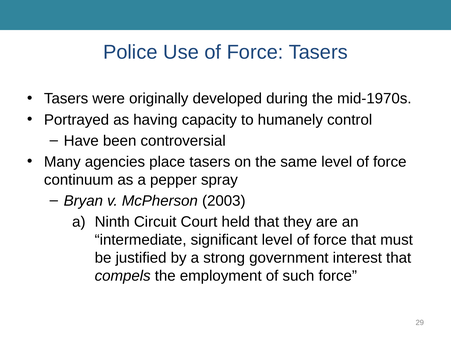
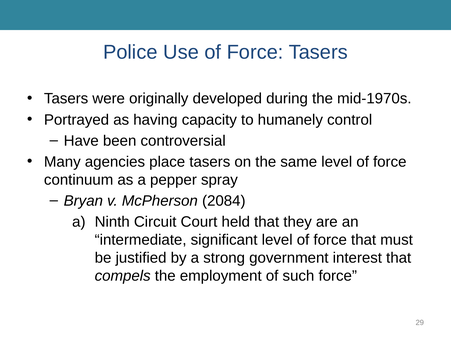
2003: 2003 -> 2084 (224, 201)
